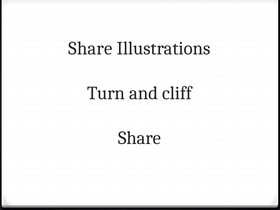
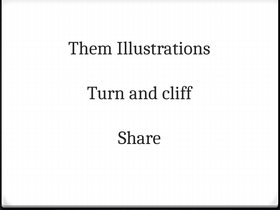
Share: Share -> Them (90, 48)
